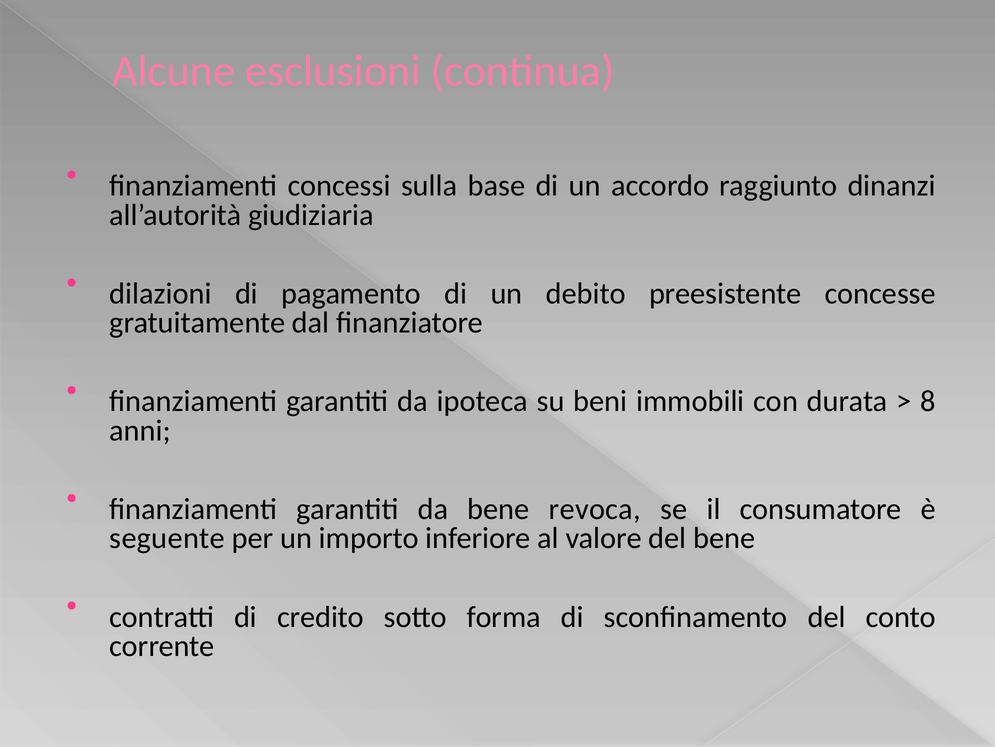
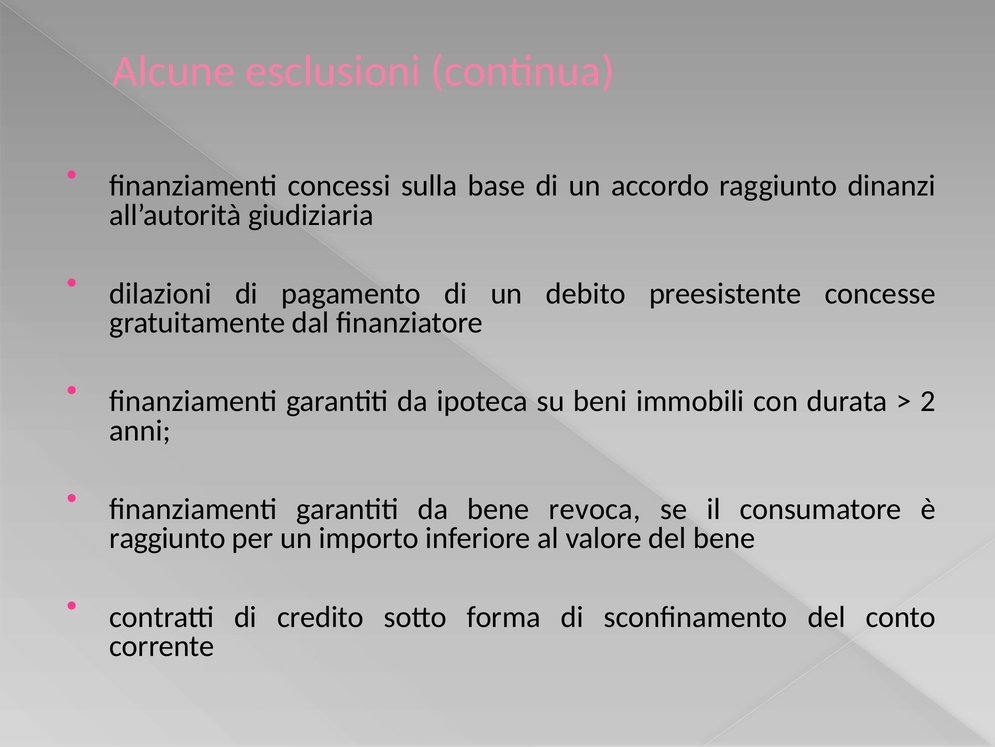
8: 8 -> 2 (928, 401)
seguente: seguente -> raggiunto (167, 538)
